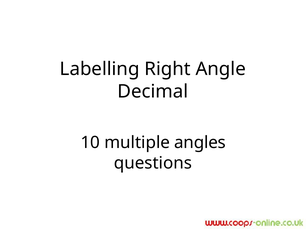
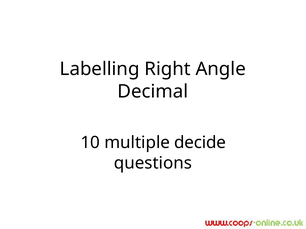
angles: angles -> decide (200, 143)
